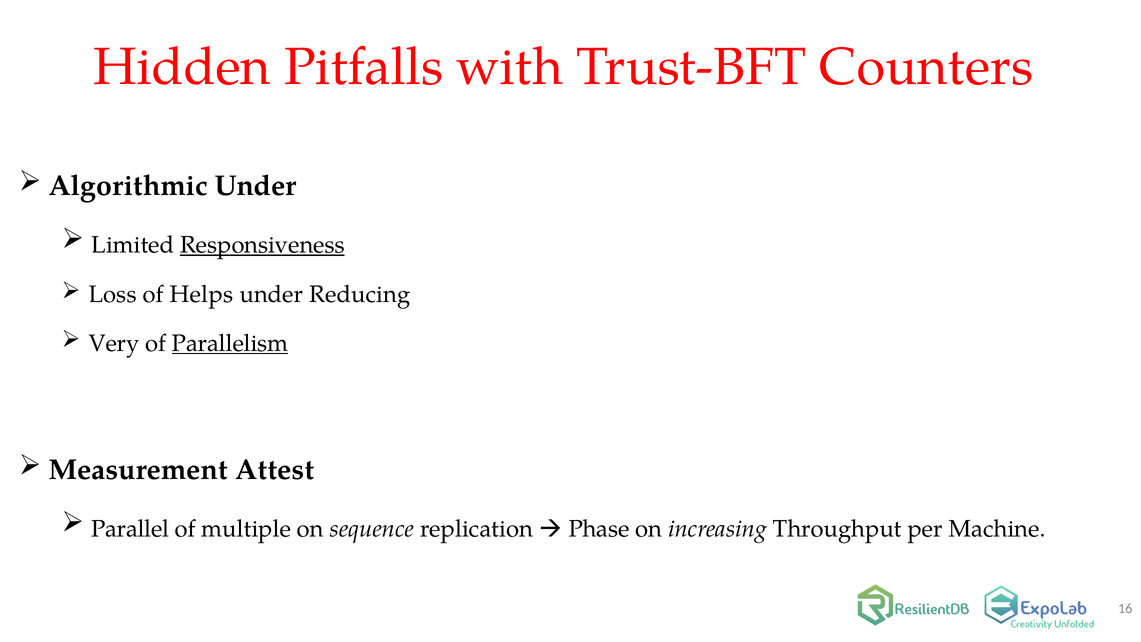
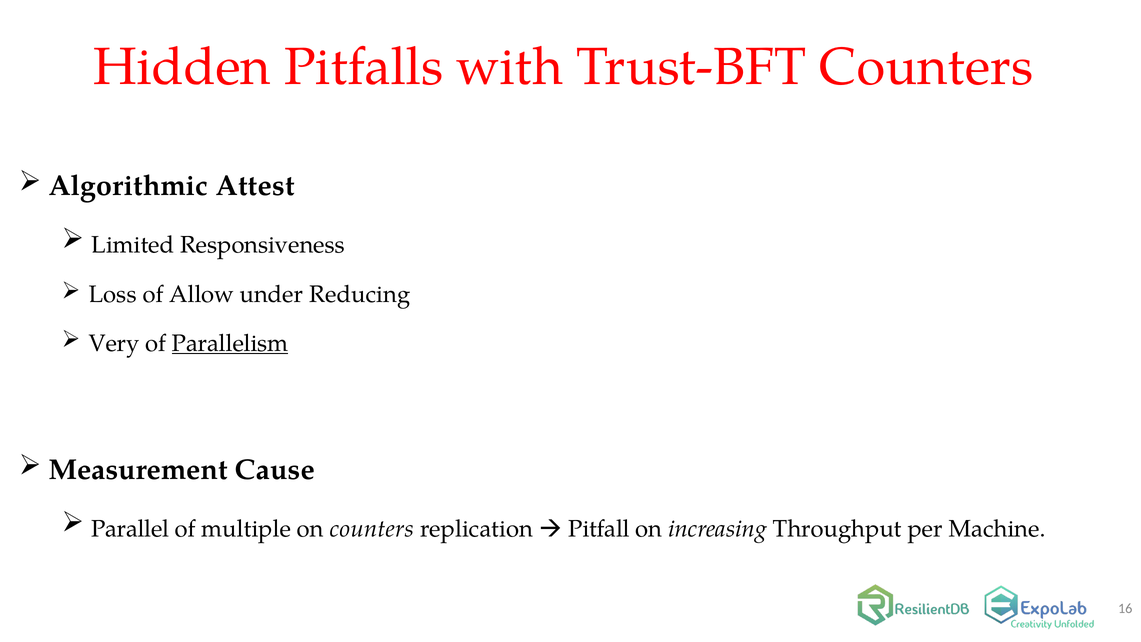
Algorithmic Under: Under -> Attest (255, 186)
Responsiveness underline: present -> none (262, 245)
Helps: Helps -> Allow (202, 294)
Attest: Attest -> Cause (275, 470)
on sequence: sequence -> counters (372, 529)
Phase: Phase -> Pitfall (599, 529)
